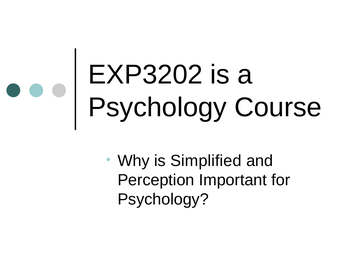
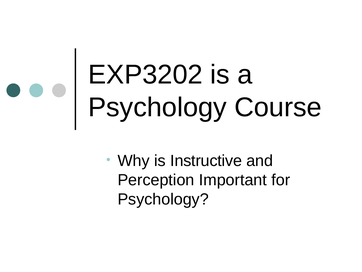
Simplified: Simplified -> Instructive (206, 160)
